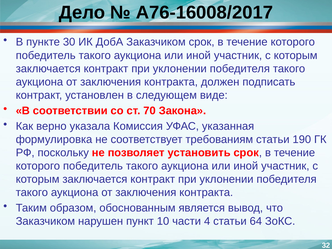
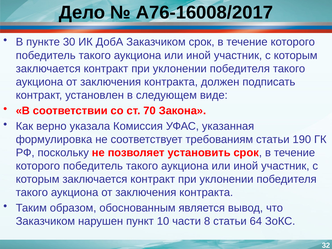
4: 4 -> 8 (207, 221)
